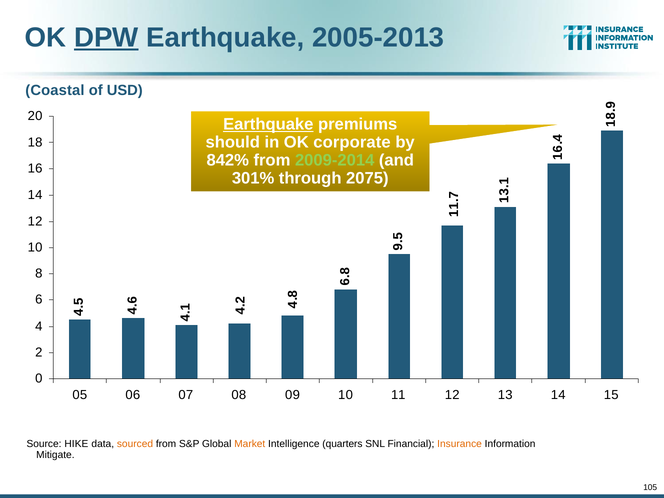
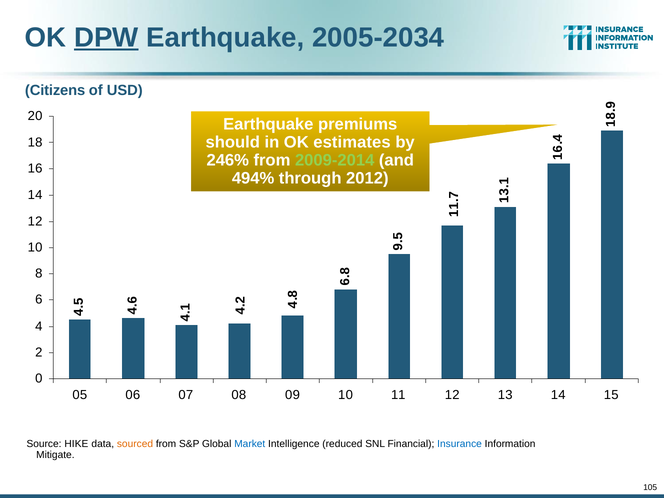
2005-2013: 2005-2013 -> 2005-2034 (378, 38)
Coastal: Coastal -> Citizens (55, 91)
Earthquake underline: present -> none (268, 124)
corporate: corporate -> estimates (352, 142)
842%: 842% -> 246% (228, 160)
301%: 301% -> 494% (253, 178)
2075: 2075 -> 2012 (367, 178)
Market colour: orange -> blue (250, 444)
quarters: quarters -> reduced (342, 444)
Insurance colour: orange -> blue (460, 444)
